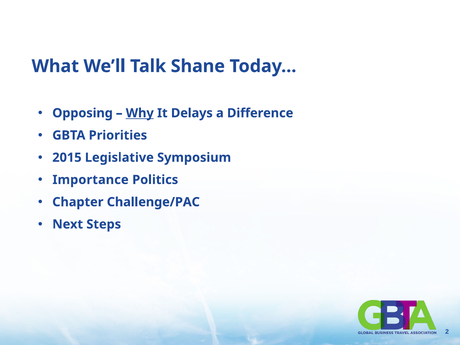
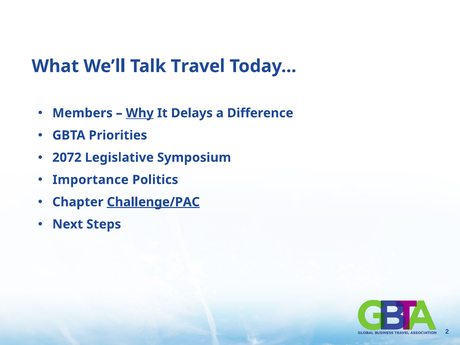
Shane: Shane -> Travel (198, 66)
Opposing: Opposing -> Members (82, 113)
2015: 2015 -> 2072 (67, 158)
Challenge/PAC underline: none -> present (153, 202)
